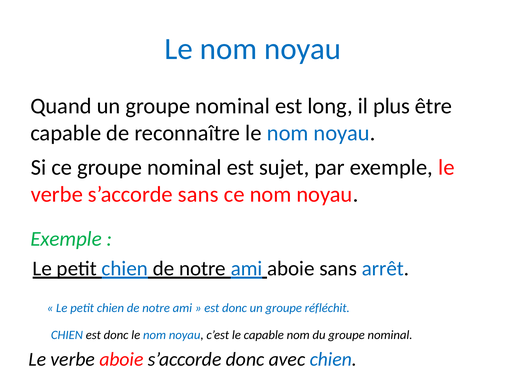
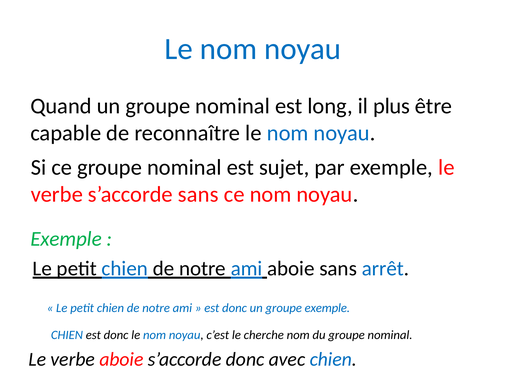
groupe réfléchit: réfléchit -> exemple (327, 308)
le capable: capable -> cherche (264, 335)
